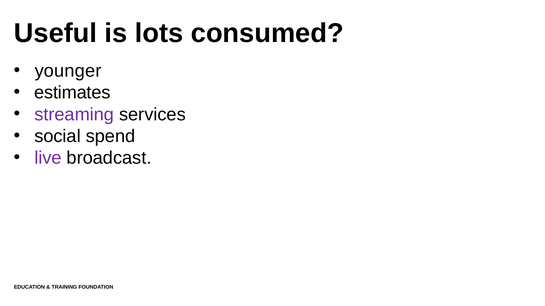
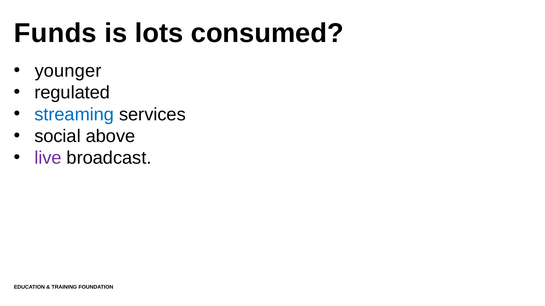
Useful: Useful -> Funds (55, 33)
estimates: estimates -> regulated (72, 93)
streaming colour: purple -> blue (74, 115)
spend: spend -> above (111, 136)
